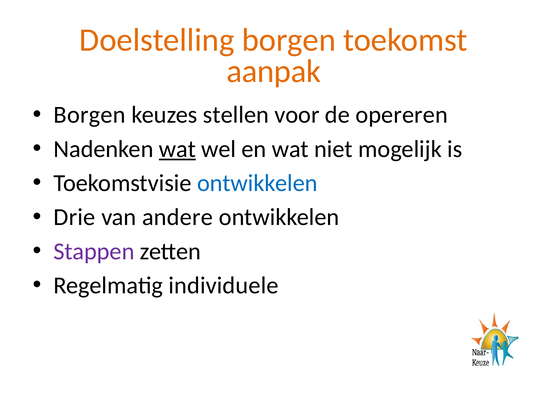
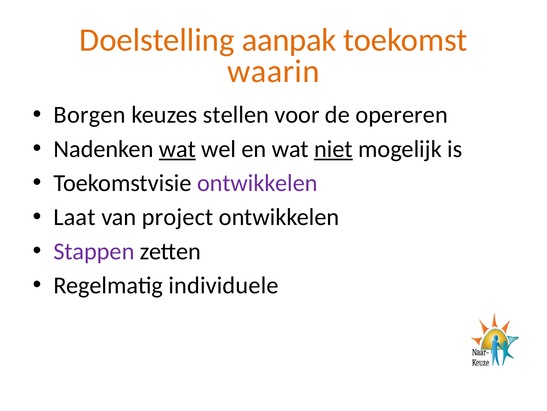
Doelstelling borgen: borgen -> aanpak (289, 40)
aanpak: aanpak -> waarin (273, 71)
niet underline: none -> present (333, 149)
ontwikkelen colour: blue -> purple (257, 183)
Drie: Drie -> Laat (74, 217)
andere: andere -> project (178, 217)
